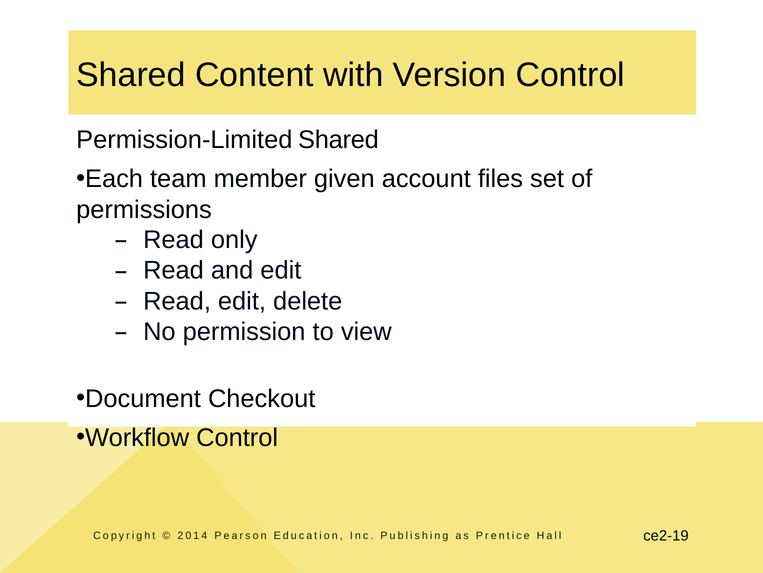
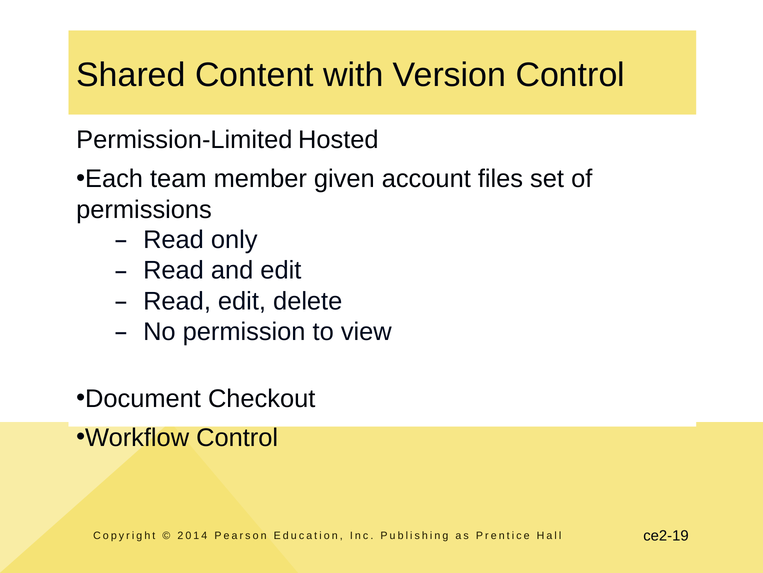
Permission-Limited Shared: Shared -> Hosted (338, 140)
